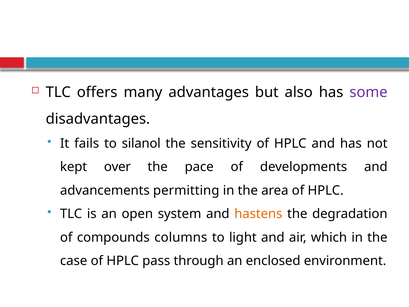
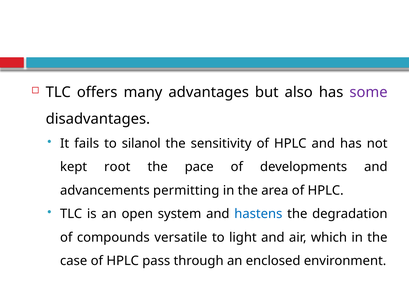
over: over -> root (117, 167)
hastens colour: orange -> blue (258, 214)
columns: columns -> versatile (181, 237)
